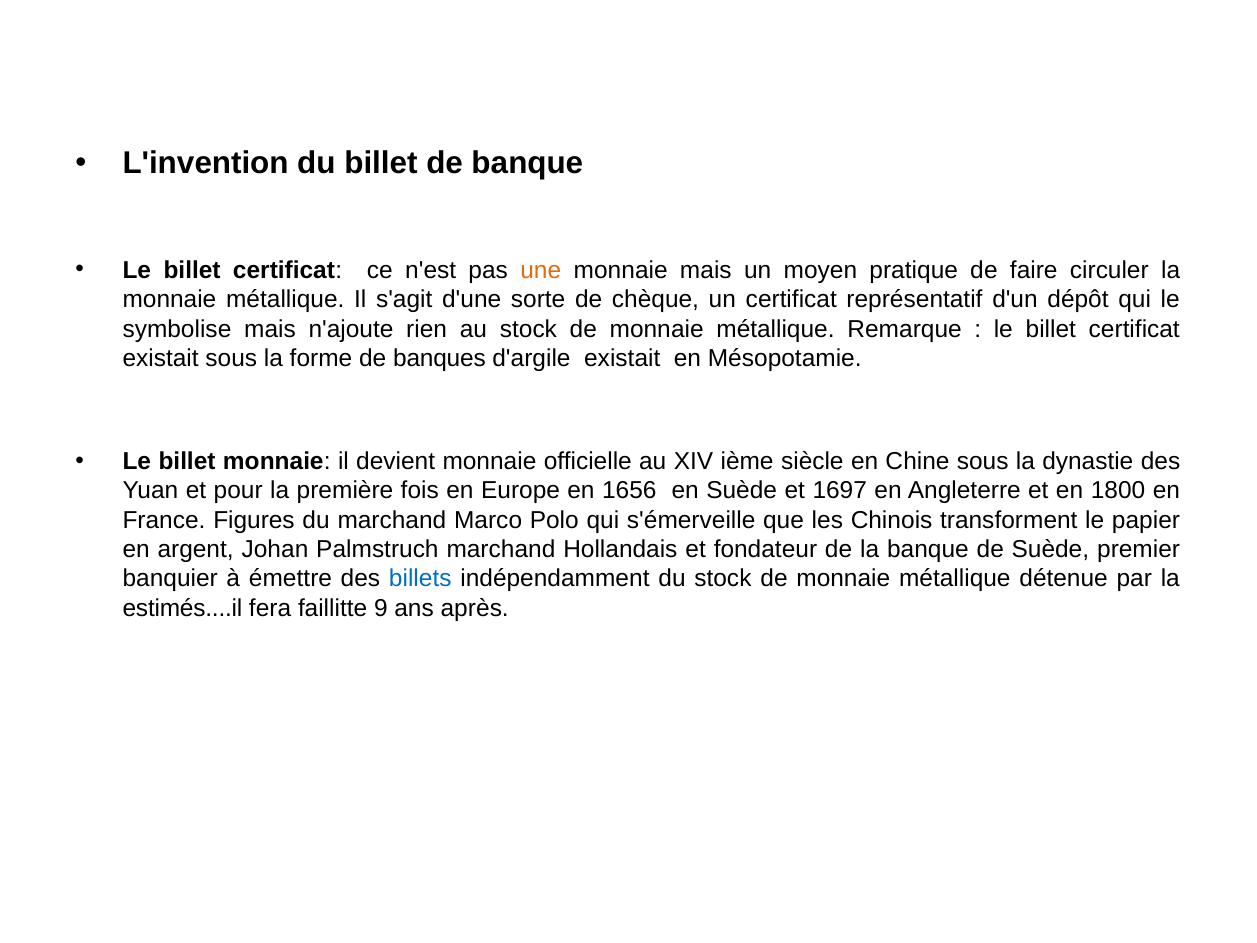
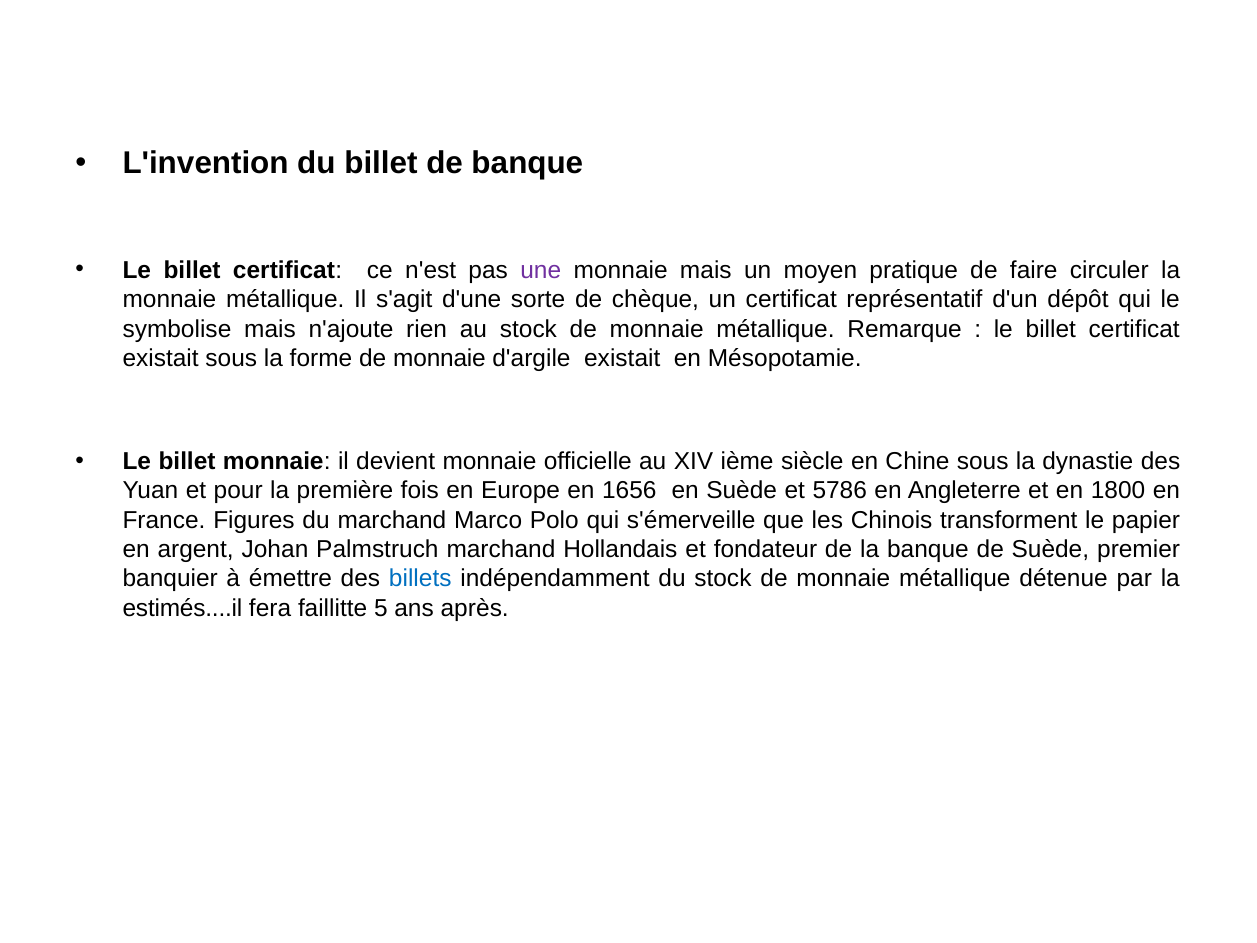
une colour: orange -> purple (541, 270)
forme de banques: banques -> monnaie (439, 358)
1697: 1697 -> 5786 (840, 491)
9: 9 -> 5 (381, 608)
